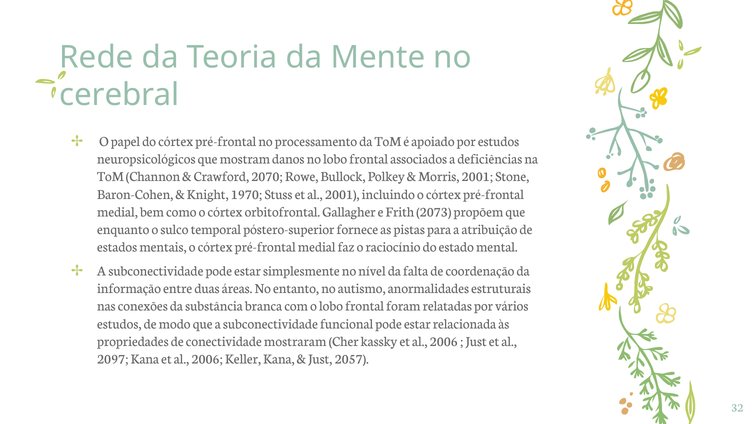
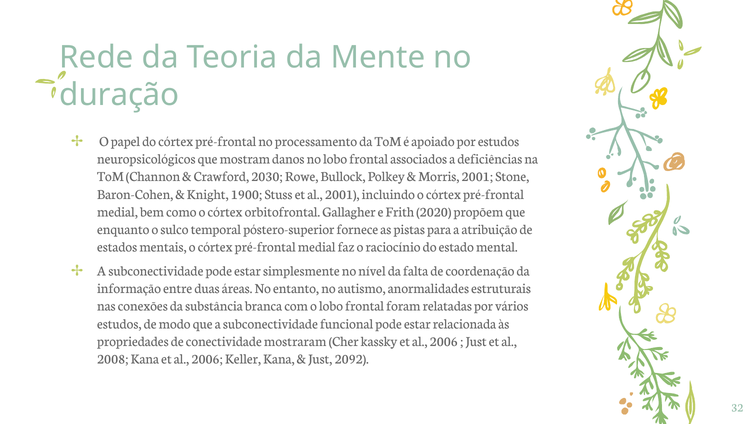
cerebral: cerebral -> duração (119, 95)
2070: 2070 -> 2030 (267, 177)
1970: 1970 -> 1900 (247, 194)
2073: 2073 -> 2020 (434, 212)
2097: 2097 -> 2008 (113, 359)
2057: 2057 -> 2092 (352, 359)
